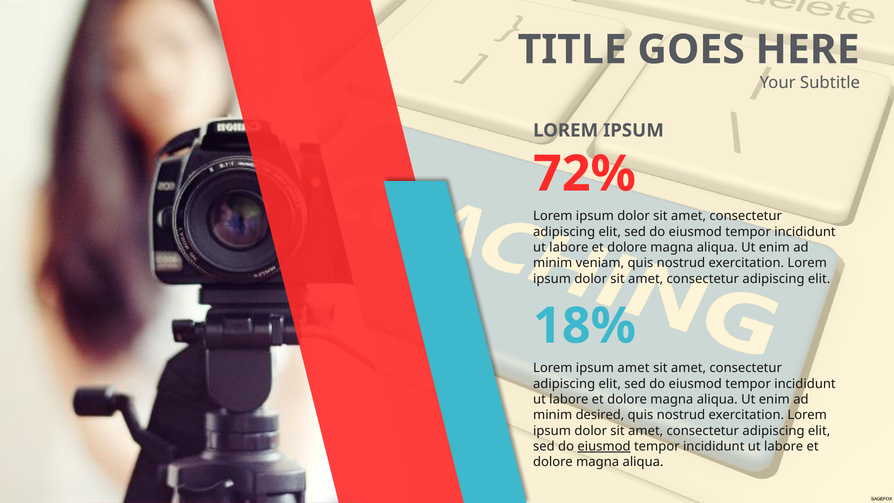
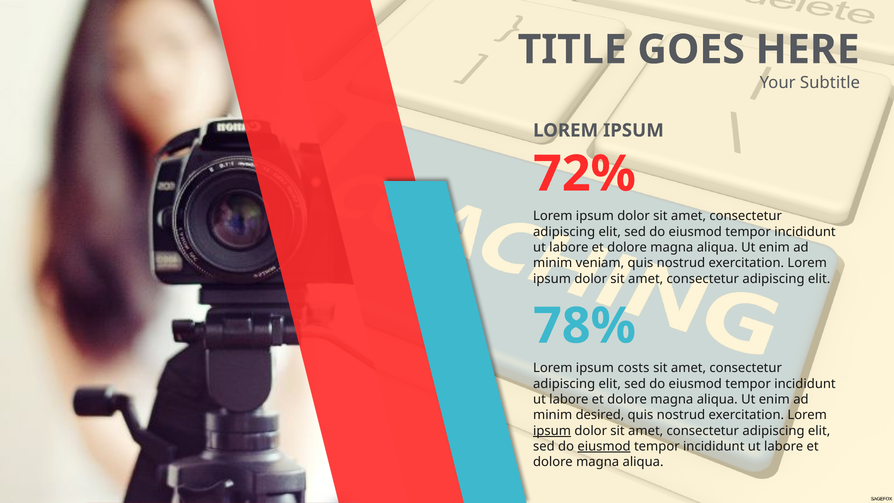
18%: 18% -> 78% (585, 326)
ipsum amet: amet -> costs (633, 368)
ipsum underline: none -> present (552, 431)
